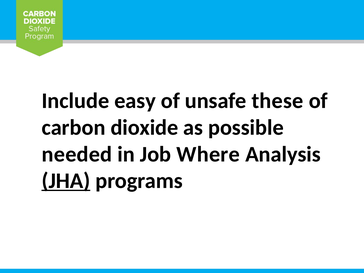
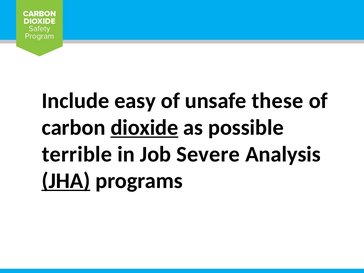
dioxide underline: none -> present (144, 128)
needed: needed -> terrible (77, 154)
Where: Where -> Severe (208, 154)
